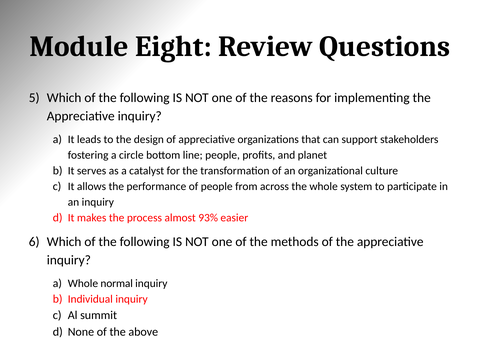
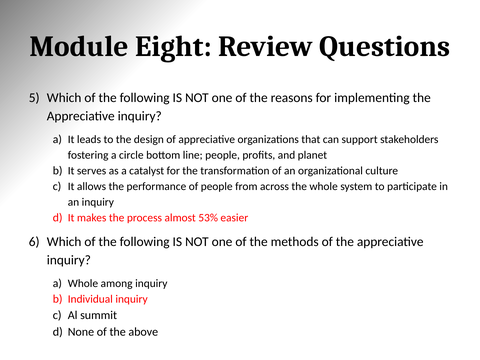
93%: 93% -> 53% (208, 218)
normal: normal -> among (117, 283)
